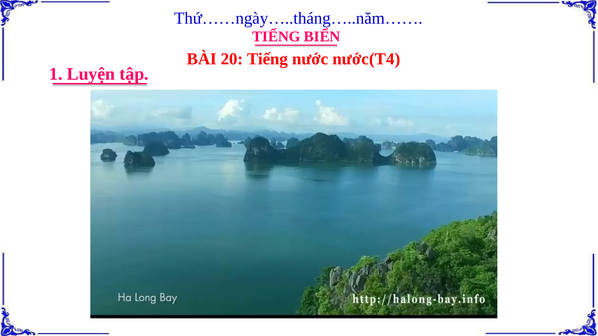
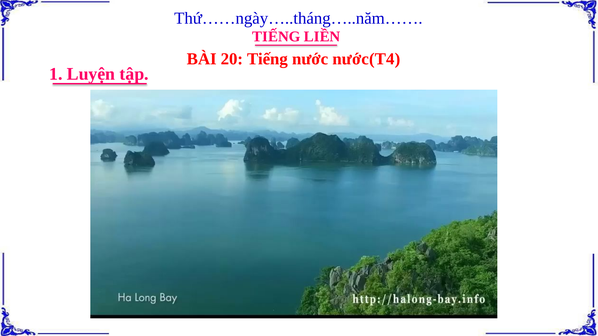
BIỂN: BIỂN -> LIỀN (322, 37)
